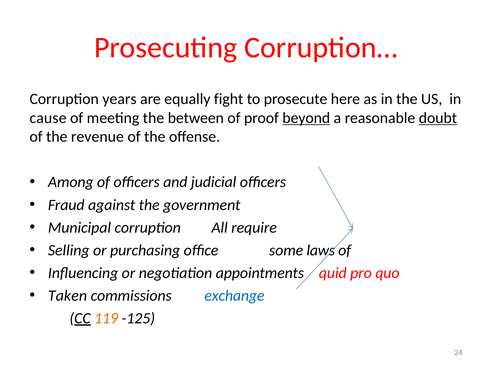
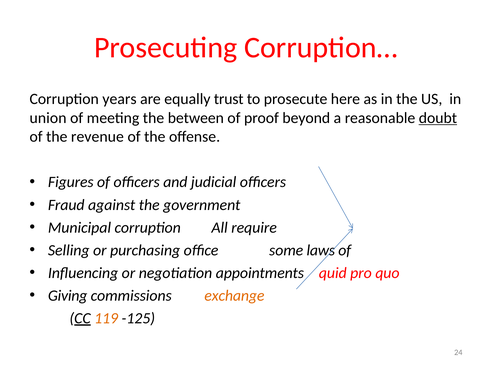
fight: fight -> trust (229, 99)
cause: cause -> union (48, 118)
beyond underline: present -> none (306, 118)
Among: Among -> Figures (71, 182)
Taken: Taken -> Giving (68, 296)
exchange colour: blue -> orange (234, 296)
